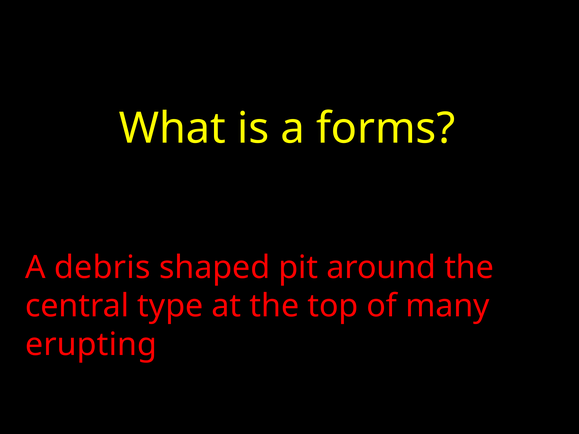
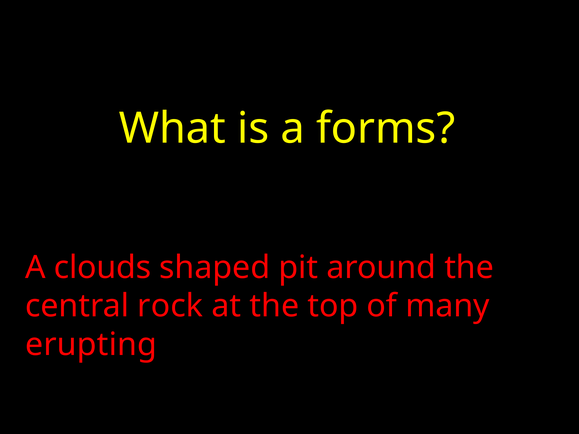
debris: debris -> clouds (103, 268)
type: type -> rock (170, 306)
